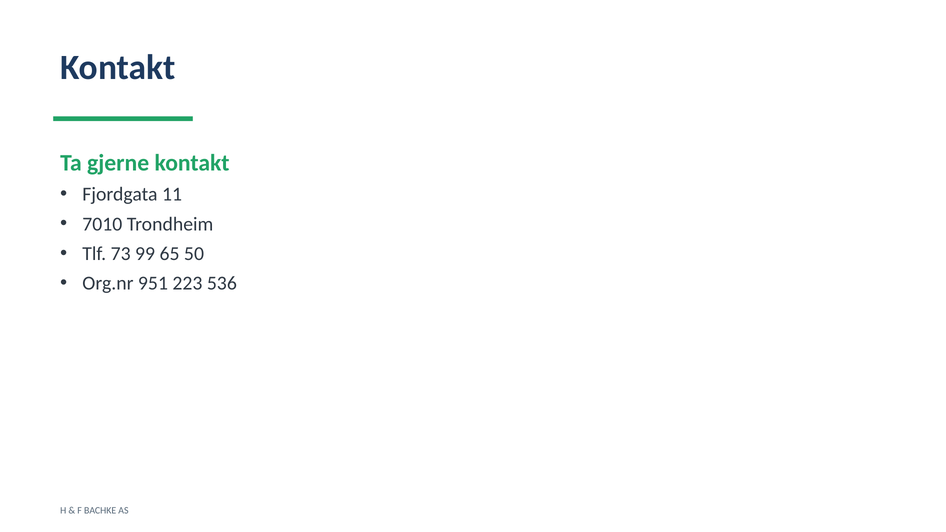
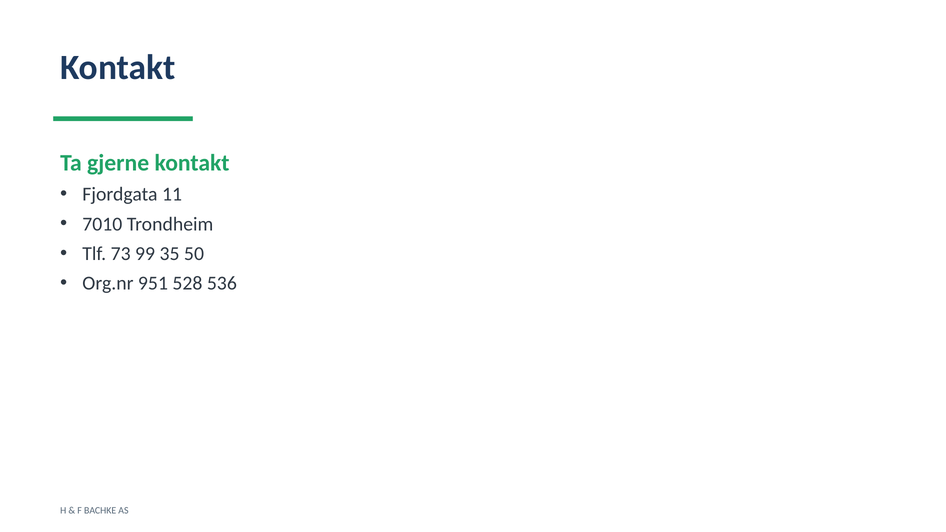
65: 65 -> 35 (170, 254)
223: 223 -> 528 (187, 283)
